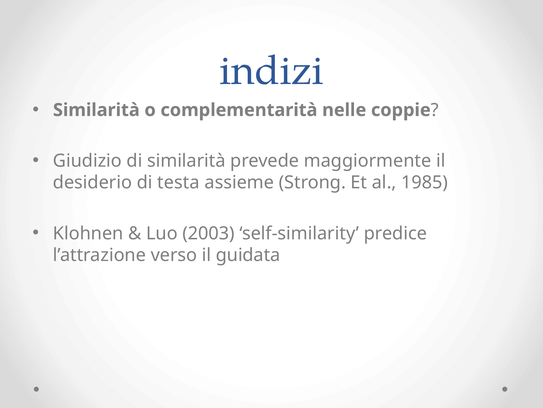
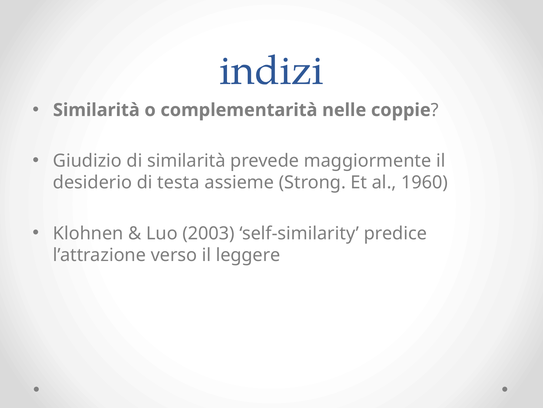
1985: 1985 -> 1960 (424, 182)
guidata: guidata -> leggere (248, 255)
